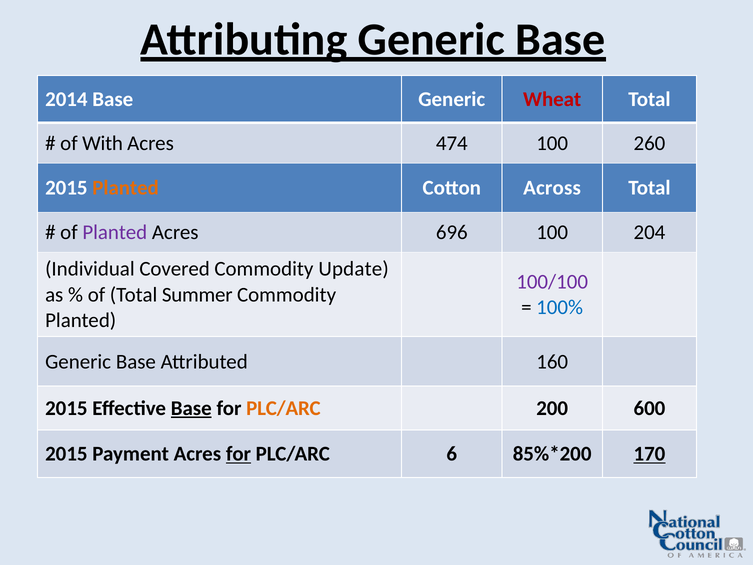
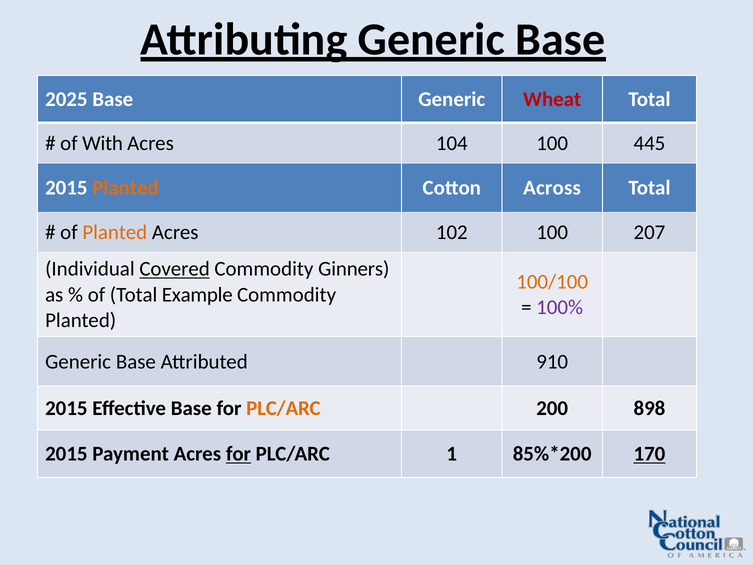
2014: 2014 -> 2025 (66, 99)
474: 474 -> 104 (452, 143)
260: 260 -> 445 (649, 143)
Planted colour: purple -> orange (115, 232)
696: 696 -> 102 (452, 232)
204: 204 -> 207 (649, 232)
Covered underline: none -> present (175, 269)
Update: Update -> Ginners (354, 269)
100/100 colour: purple -> orange (552, 282)
Summer: Summer -> Example (197, 295)
100% colour: blue -> purple (560, 307)
160: 160 -> 910 (552, 361)
Base underline: present -> none (191, 408)
600: 600 -> 898 (649, 408)
6: 6 -> 1 (452, 454)
